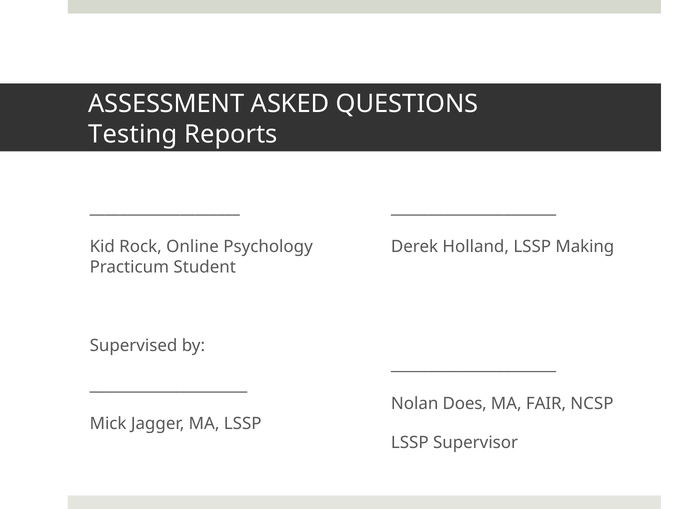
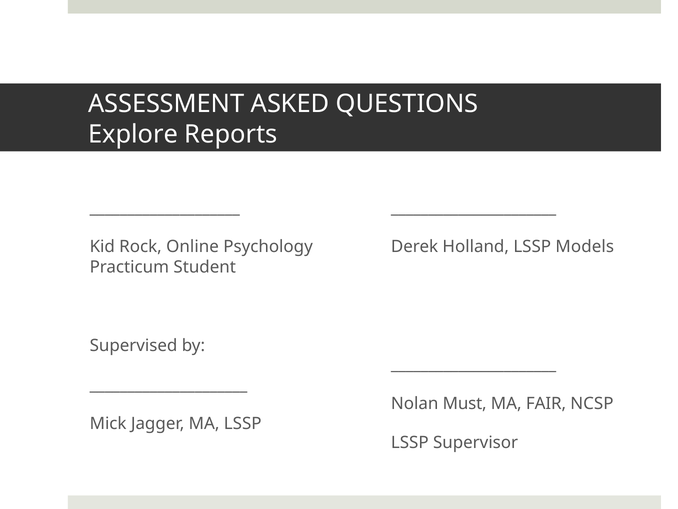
Testing: Testing -> Explore (133, 134)
Making: Making -> Models (585, 246)
Does: Does -> Must (465, 403)
